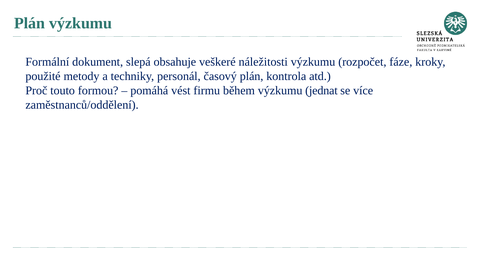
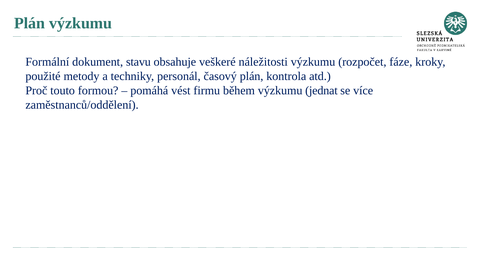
slepá: slepá -> stavu (138, 62)
